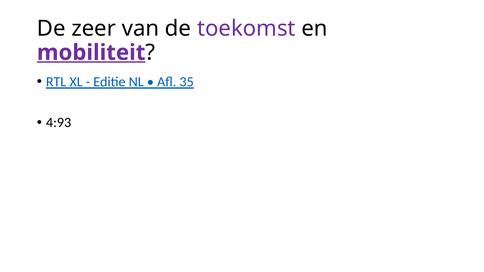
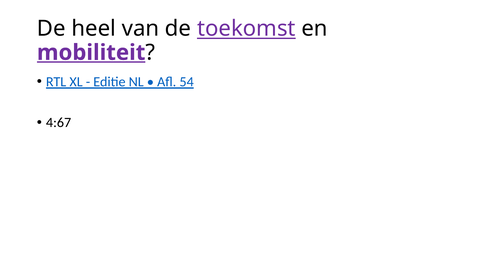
zeer: zeer -> heel (94, 29)
toekomst underline: none -> present (246, 29)
35: 35 -> 54 (187, 82)
4:93: 4:93 -> 4:67 (59, 123)
